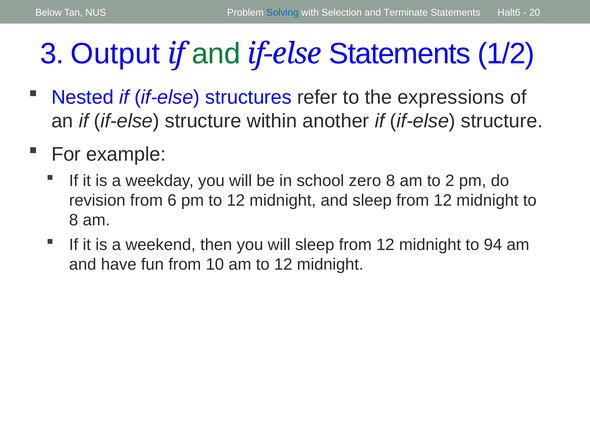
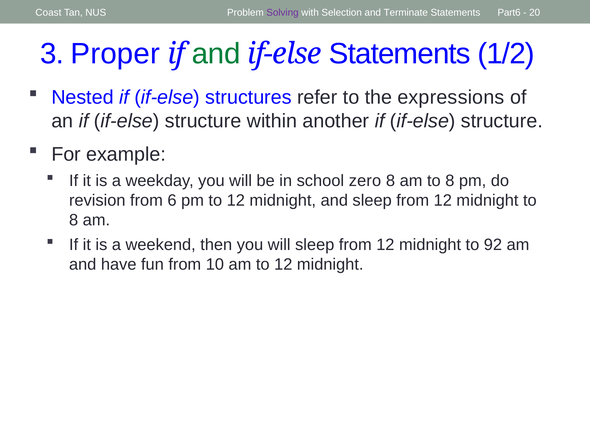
Below: Below -> Coast (48, 12)
Solving colour: blue -> purple (282, 12)
Halt6: Halt6 -> Part6 (509, 12)
Output: Output -> Proper (115, 54)
am to 2: 2 -> 8 (450, 181)
94: 94 -> 92 (493, 245)
